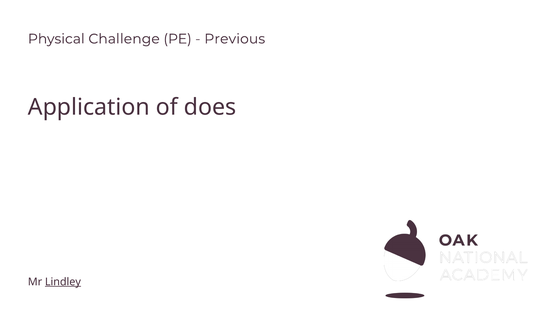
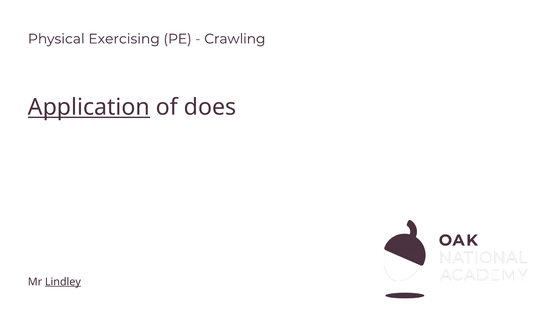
Challenge: Challenge -> Exercising (124, 39)
Previous: Previous -> Crawling (235, 39)
Application underline: none -> present (89, 107)
